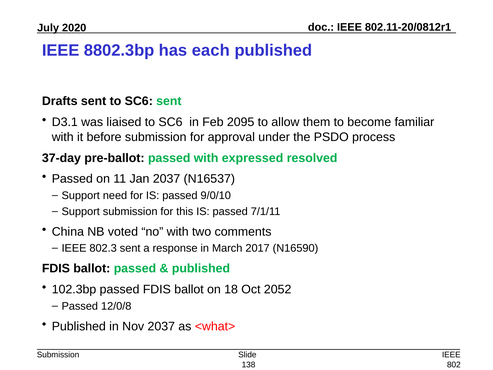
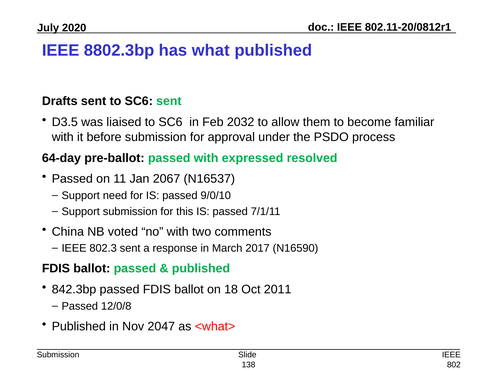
each: each -> what (211, 50)
D3.1: D3.1 -> D3.5 (65, 122)
2095: 2095 -> 2032 (241, 122)
37-day: 37-day -> 64-day (61, 158)
Jan 2037: 2037 -> 2067 (167, 179)
102.3bp: 102.3bp -> 842.3bp (74, 289)
2052: 2052 -> 2011 (278, 289)
Nov 2037: 2037 -> 2047 (161, 326)
